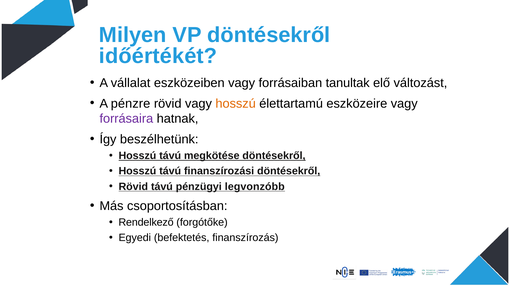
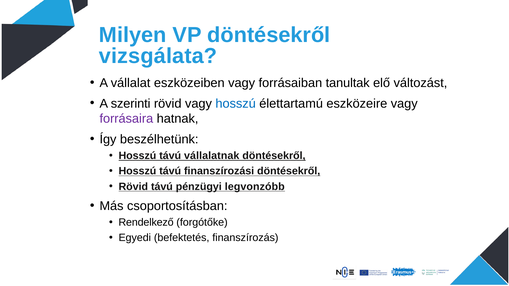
időértékét: időértékét -> vizsgálata (158, 56)
pénzre: pénzre -> szerinti (131, 104)
hosszú colour: orange -> blue (236, 104)
megkötése: megkötése -> vállalatnak (212, 156)
